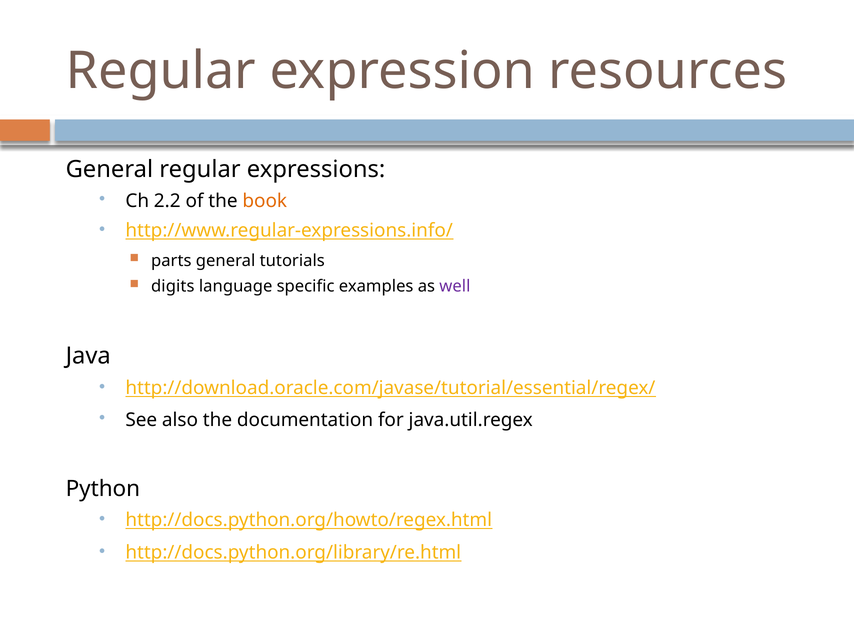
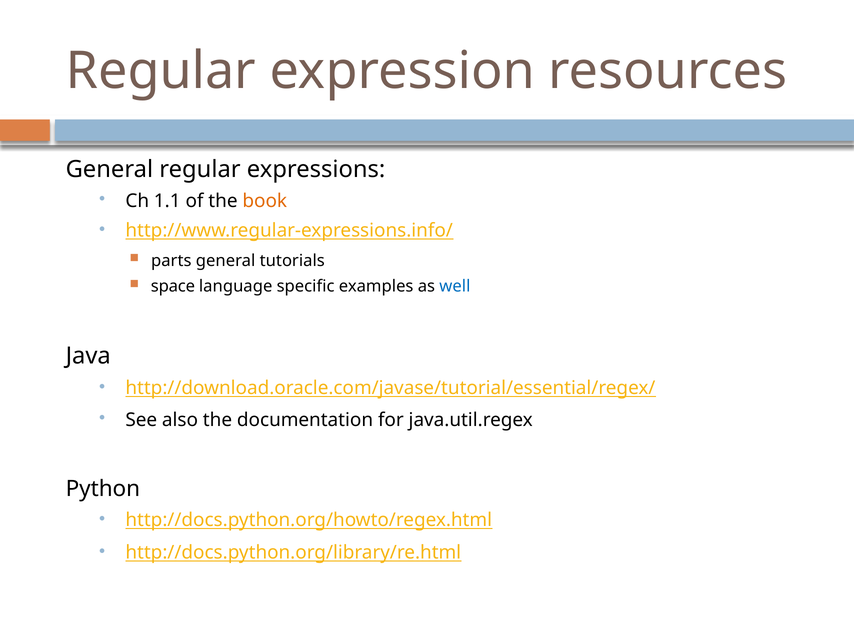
2.2: 2.2 -> 1.1 (167, 201)
digits: digits -> space (173, 287)
well colour: purple -> blue (455, 287)
